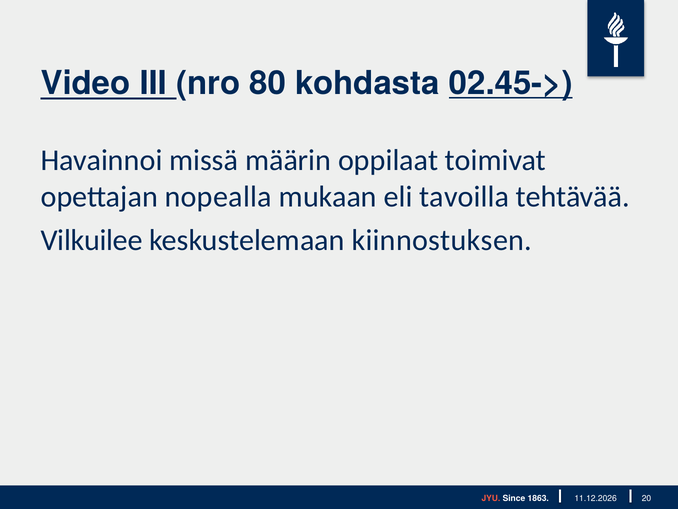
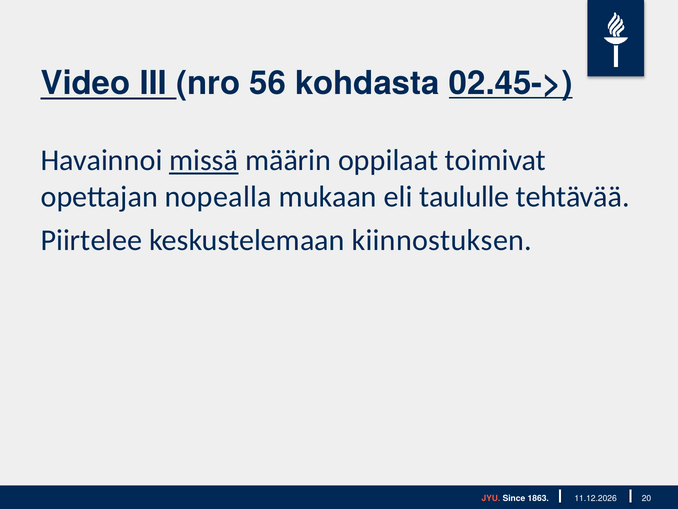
80: 80 -> 56 (268, 83)
missä underline: none -> present (204, 160)
tavoilla: tavoilla -> taululle (464, 197)
Vilkuilee: Vilkuilee -> Piirtelee (91, 240)
